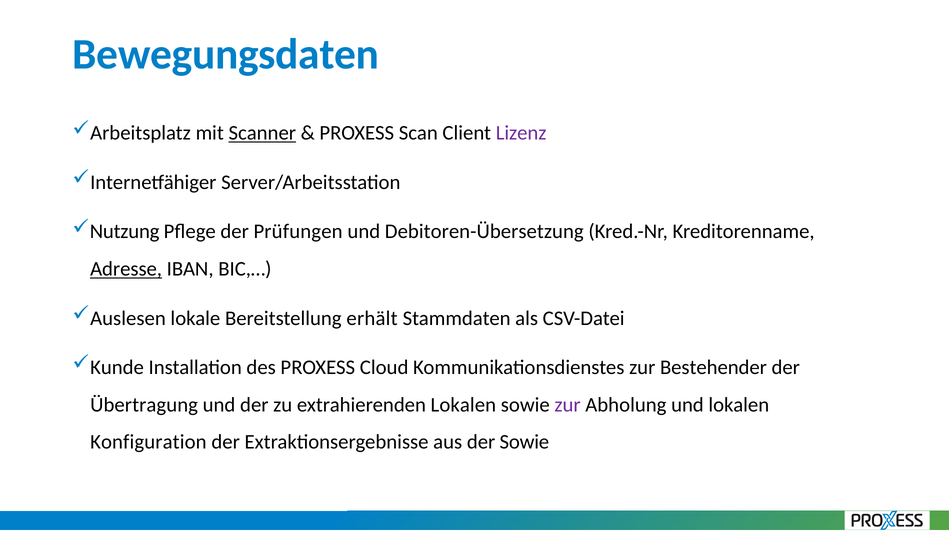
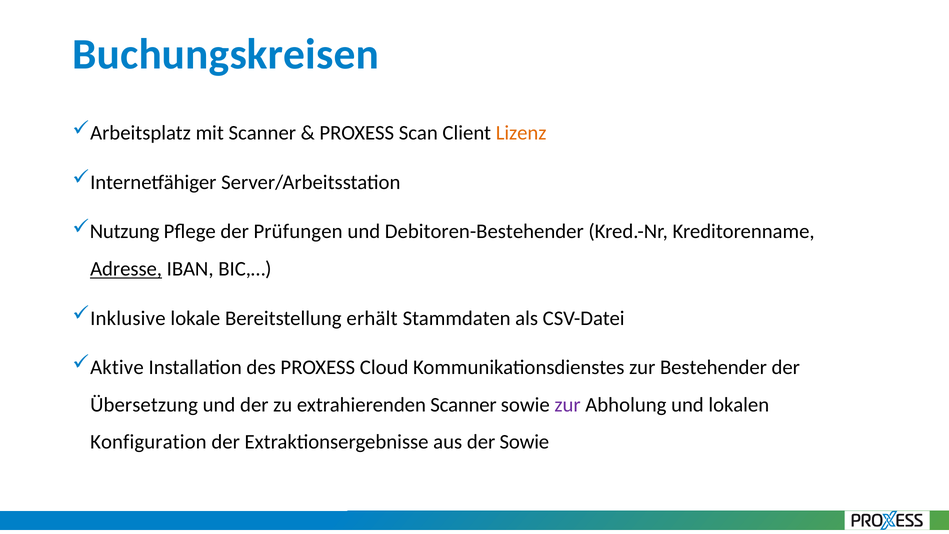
Bewegungsdaten: Bewegungsdaten -> Buchungskreisen (226, 55)
Scanner underline: present -> none (262, 133)
Lizenz colour: purple -> orange (521, 133)
Debitoren-Übersetzung: Debitoren-Übersetzung -> Debitoren-Bestehender (484, 231)
Auslesen: Auslesen -> Inklusive (128, 318)
Kunde: Kunde -> Aktive (117, 367)
Übertragung: Übertragung -> Übersetzung (144, 405)
extrahierenden Lokalen: Lokalen -> Scanner (464, 405)
